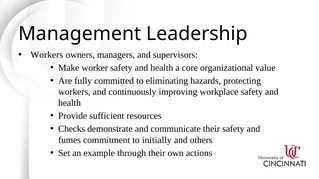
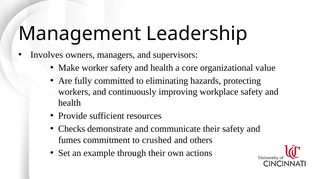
Workers: Workers -> Involves (47, 55)
initially: initially -> crushed (157, 140)
